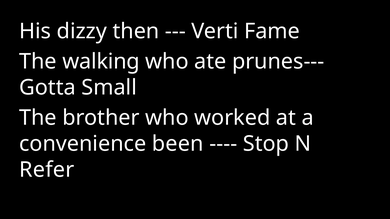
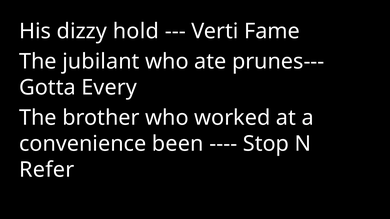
then: then -> hold (136, 31)
walking: walking -> jubilant (101, 62)
Small: Small -> Every (109, 88)
